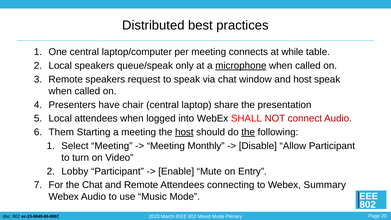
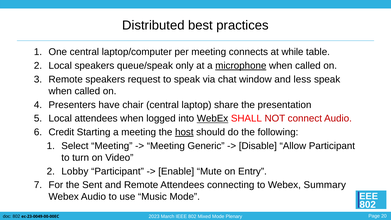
and host: host -> less (302, 79)
WebEx underline: none -> present (213, 118)
Them: Them -> Credit (61, 132)
the underline: present -> none (248, 132)
Monthly: Monthly -> Generic (206, 146)
the Chat: Chat -> Sent (92, 185)
